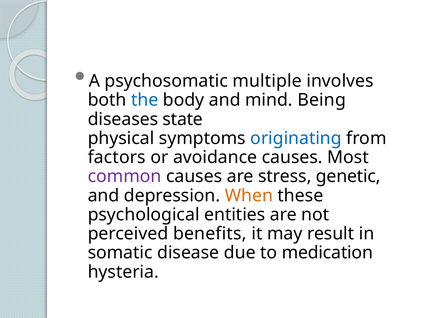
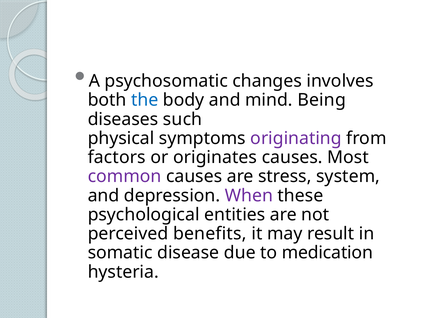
multiple: multiple -> changes (267, 81)
state: state -> such (183, 119)
originating colour: blue -> purple (296, 138)
avoidance: avoidance -> originates (215, 157)
genetic: genetic -> system (348, 176)
When colour: orange -> purple (249, 196)
